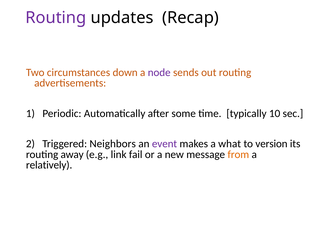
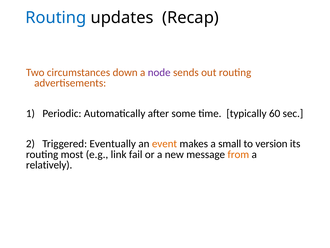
Routing colour: purple -> blue (56, 18)
10: 10 -> 60 (275, 113)
Neighbors: Neighbors -> Eventually (113, 143)
event colour: purple -> orange (165, 143)
what: what -> small (230, 143)
away: away -> most (72, 154)
